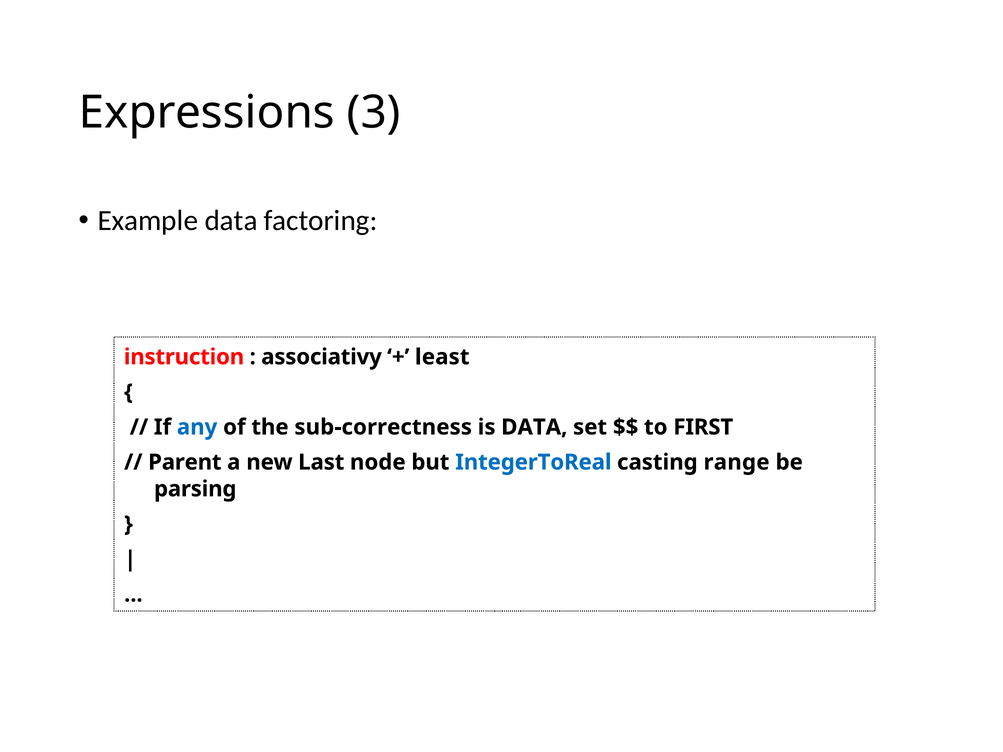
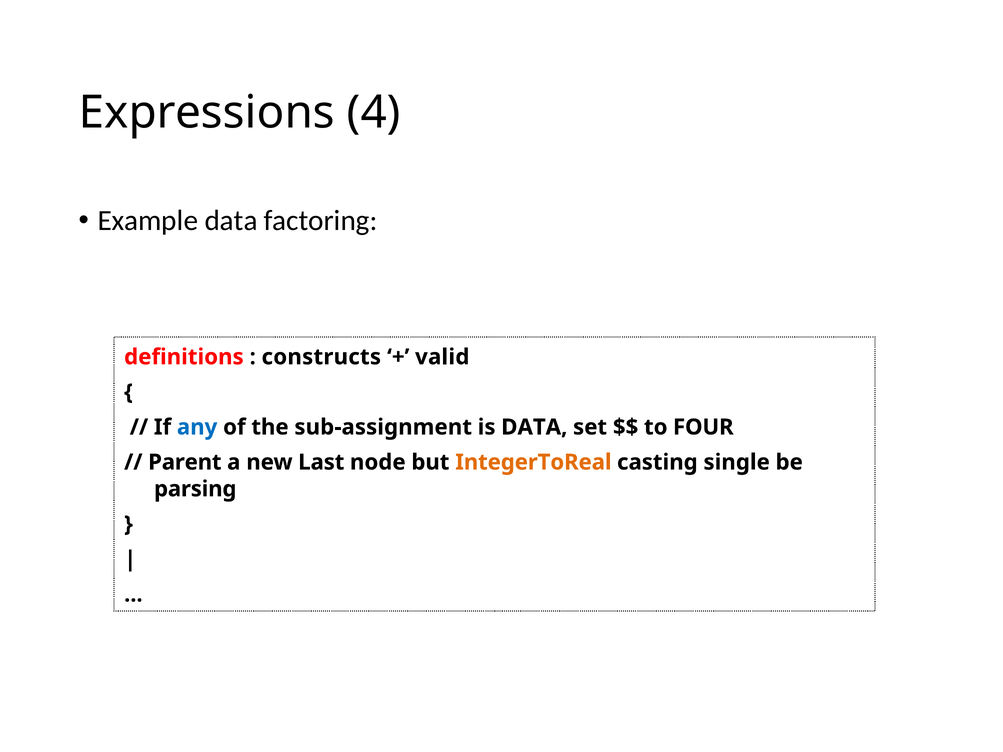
3: 3 -> 4 (374, 112)
instruction: instruction -> definitions (184, 357)
associativy: associativy -> constructs (321, 357)
least: least -> valid (442, 357)
sub-correctness: sub-correctness -> sub-assignment (383, 427)
FIRST: FIRST -> FOUR (703, 427)
IntegerToReal colour: blue -> orange (533, 462)
range: range -> single (737, 462)
